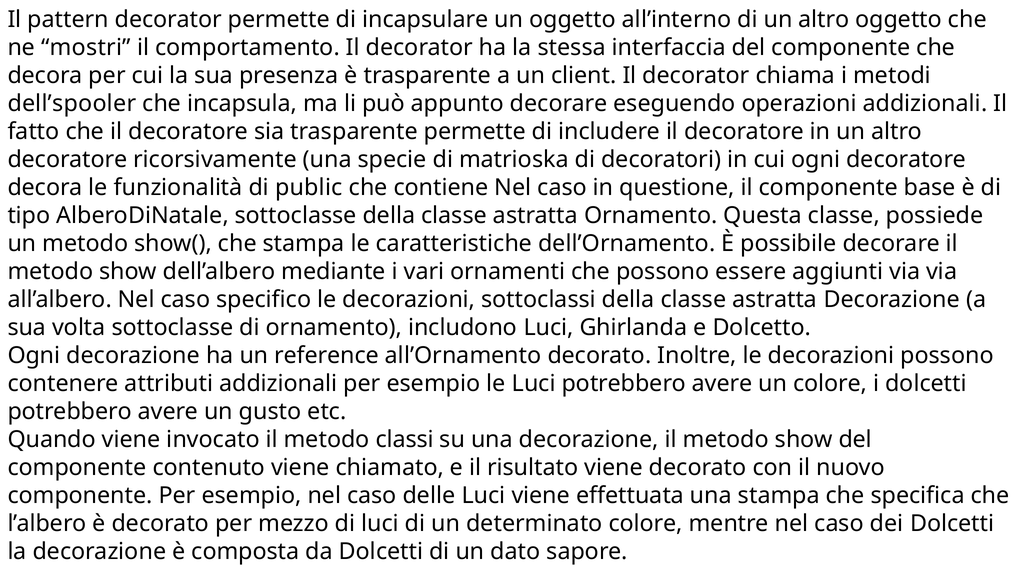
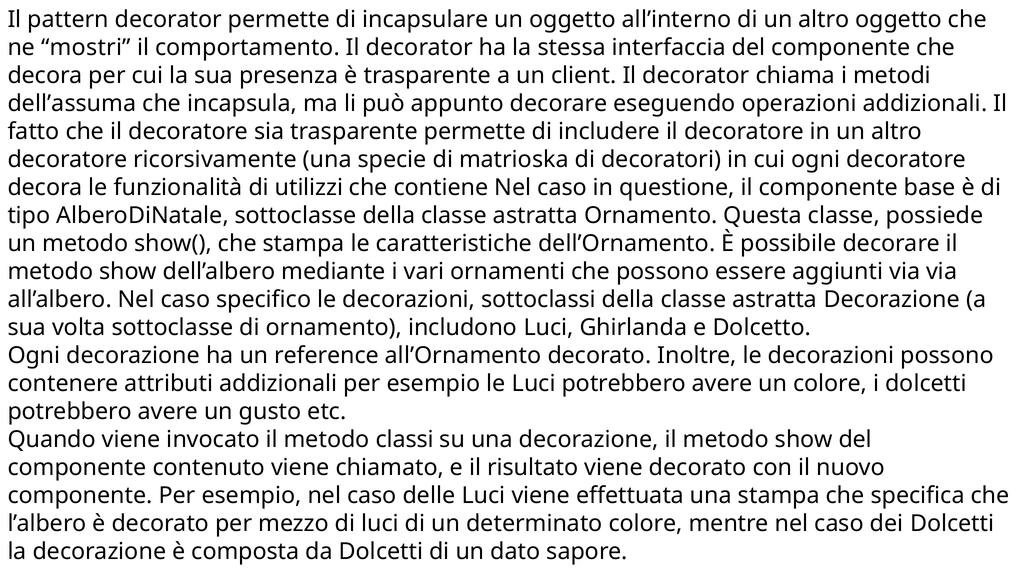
dell’spooler: dell’spooler -> dell’assuma (72, 103)
public: public -> utilizzi (309, 187)
